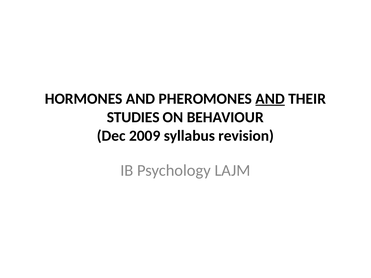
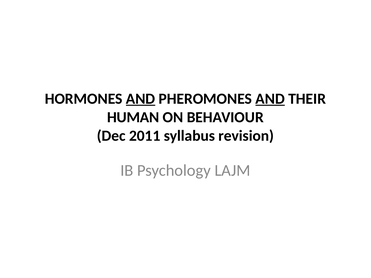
AND underline: none -> present (141, 99)
STUDIES: STUDIES -> HUMAN (133, 117)
2009: 2009 -> 2011 (145, 136)
